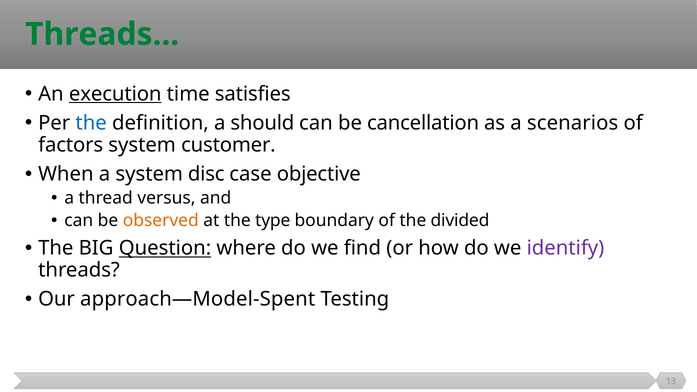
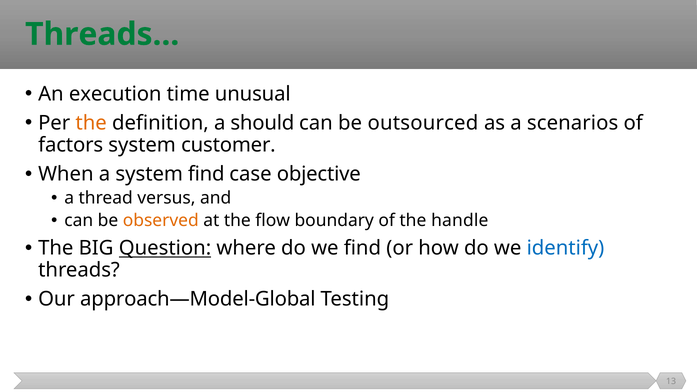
execution underline: present -> none (115, 94)
satisfies: satisfies -> unusual (253, 94)
the colour: blue -> orange (91, 123)
cancellation: cancellation -> outsourced (423, 123)
system disc: disc -> find (206, 174)
type: type -> flow (273, 221)
divided: divided -> handle (460, 221)
identify colour: purple -> blue (565, 248)
approach—Model-Spent: approach—Model-Spent -> approach—Model-Global (198, 299)
